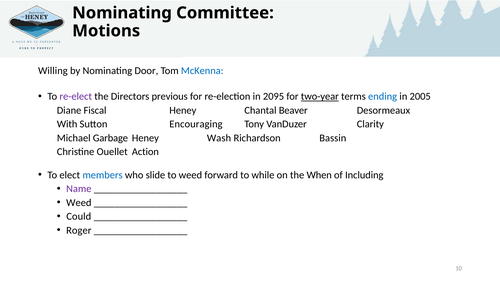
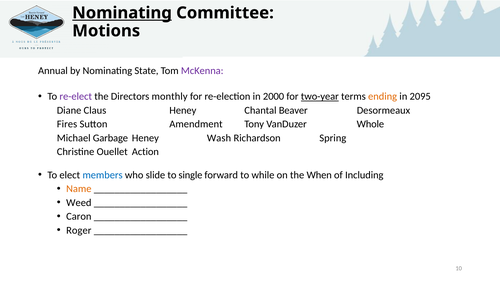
Nominating underline: none -> present (122, 13)
Willing: Willing -> Annual (53, 71)
Door: Door -> State (146, 71)
McKenna colour: blue -> purple (202, 71)
previous: previous -> monthly (170, 96)
2095: 2095 -> 2000 (274, 96)
ending colour: blue -> orange (383, 96)
2005: 2005 -> 2095 (420, 96)
Fiscal: Fiscal -> Claus (95, 110)
With: With -> Fires (67, 124)
Encouraging: Encouraging -> Amendment (196, 124)
Clarity: Clarity -> Whole (370, 124)
Bassin: Bassin -> Spring (333, 138)
to weed: weed -> single (190, 175)
Name colour: purple -> orange (79, 189)
Could: Could -> Caron (79, 217)
